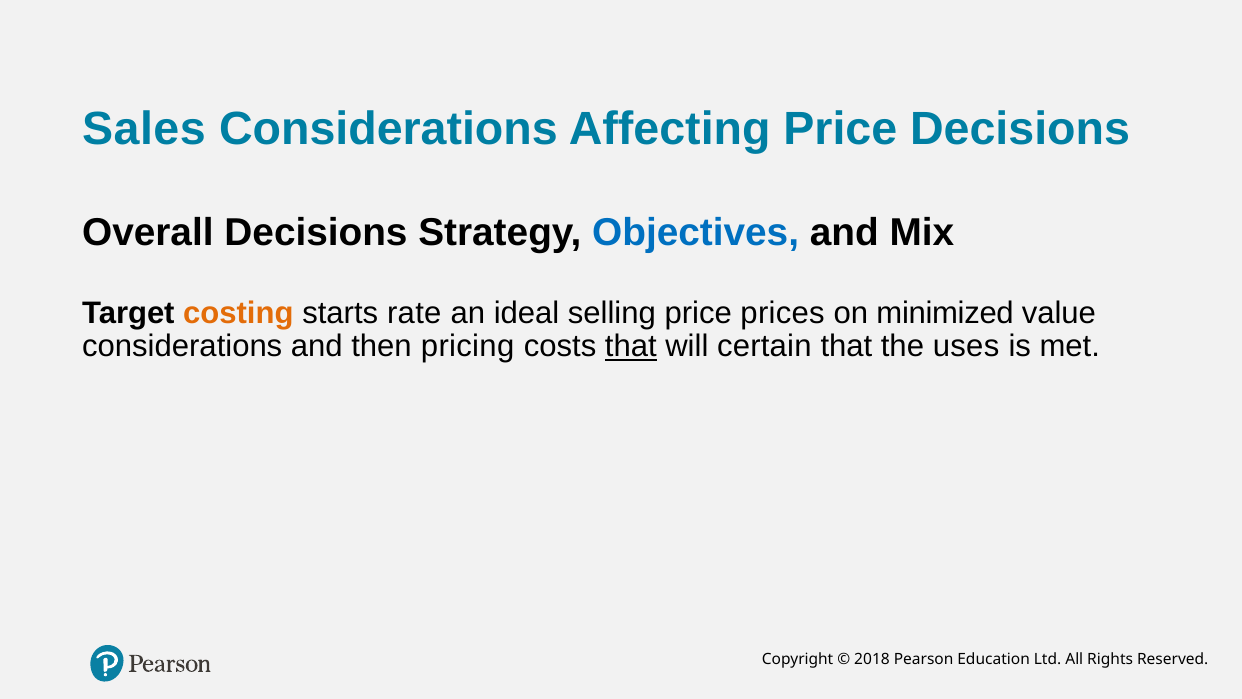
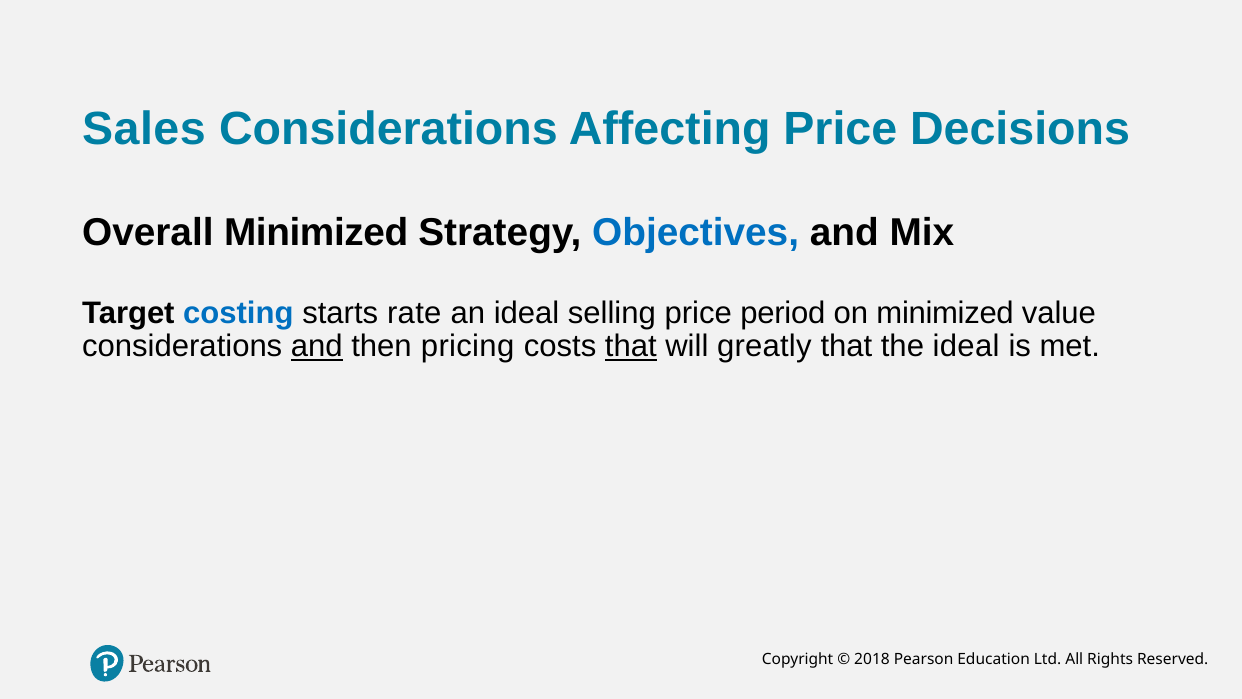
Overall Decisions: Decisions -> Minimized (316, 233)
costing colour: orange -> blue (238, 313)
prices: prices -> period (783, 313)
and underline: none -> present (317, 346)
certain: certain -> greatly (764, 346)
the uses: uses -> ideal (966, 346)
